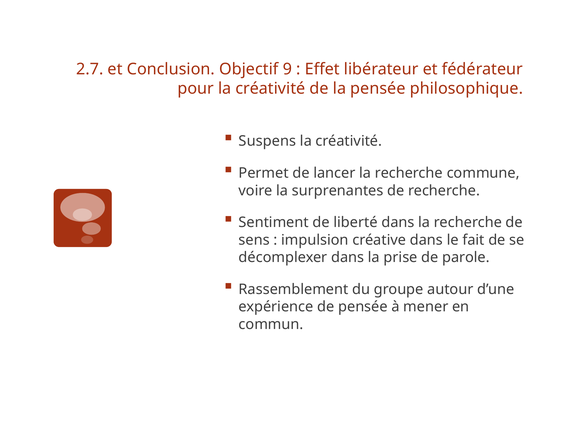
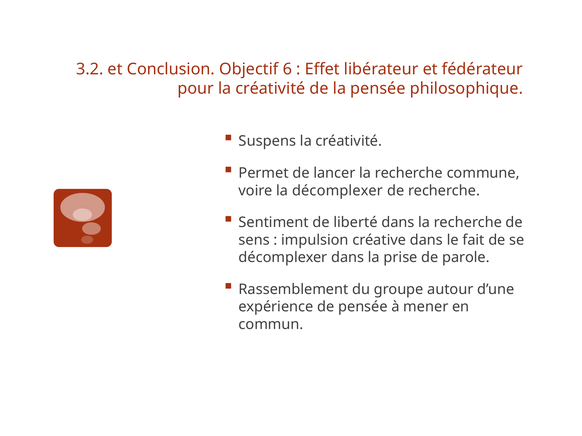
2.7: 2.7 -> 3.2 (90, 69)
9: 9 -> 6 (287, 69)
la surprenantes: surprenantes -> décomplexer (338, 191)
